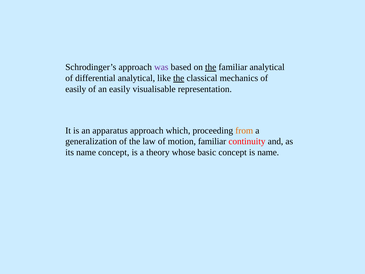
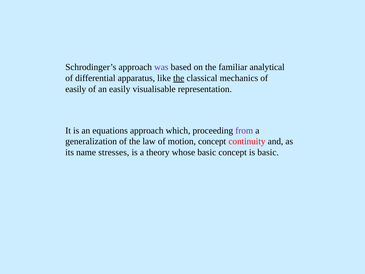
the underline: present -> none (211, 67)
differential analytical: analytical -> apparatus (136, 78)
apparatus: apparatus -> equations (110, 130)
from colour: orange -> purple (244, 130)
motion familiar: familiar -> concept (212, 141)
name concept: concept -> stresses (114, 152)
is name: name -> basic (268, 152)
